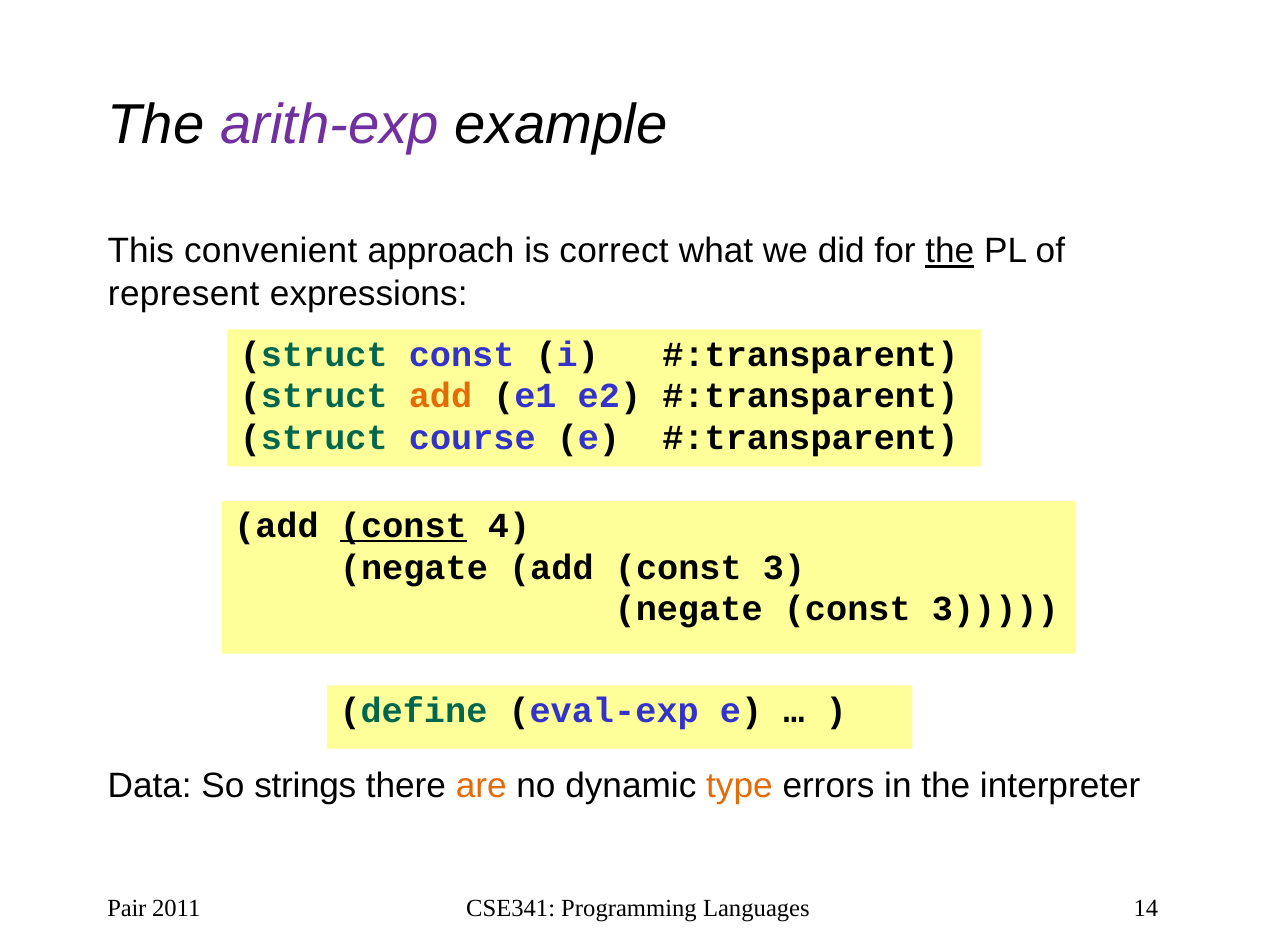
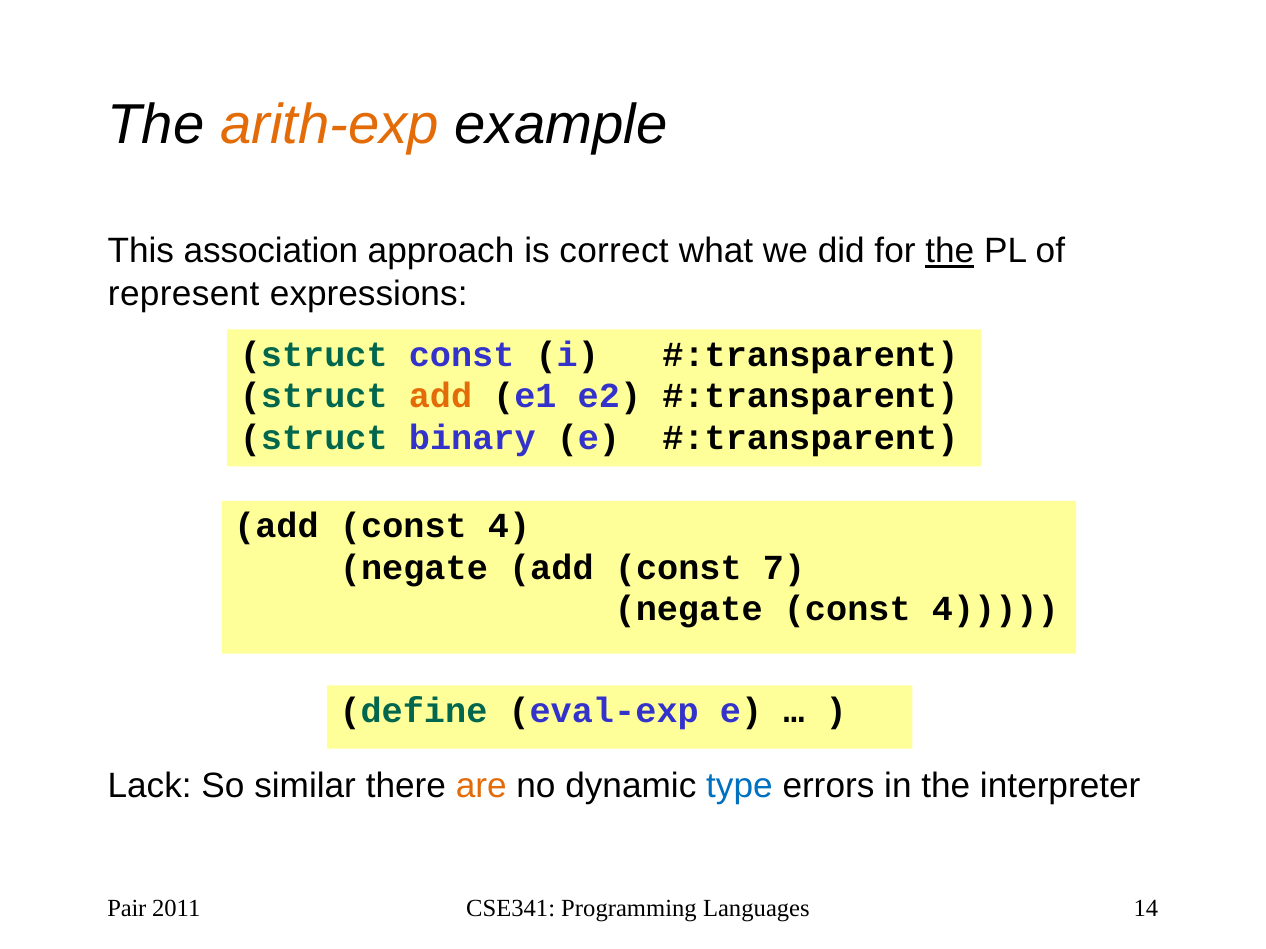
arith-exp colour: purple -> orange (330, 125)
convenient: convenient -> association (271, 251)
course: course -> binary (472, 438)
const underline: present -> none (403, 526)
add const 3: 3 -> 7 (784, 568)
negate const 3: 3 -> 4 (995, 609)
Data: Data -> Lack (150, 786)
strings: strings -> similar (305, 786)
type colour: orange -> blue (739, 786)
